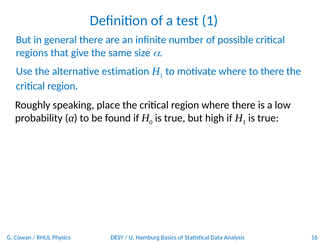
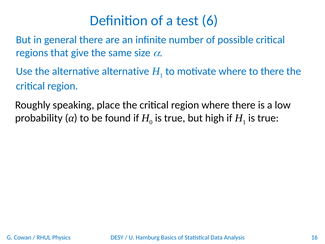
test 1: 1 -> 6 (210, 21)
alternative estimation: estimation -> alternative (126, 71)
